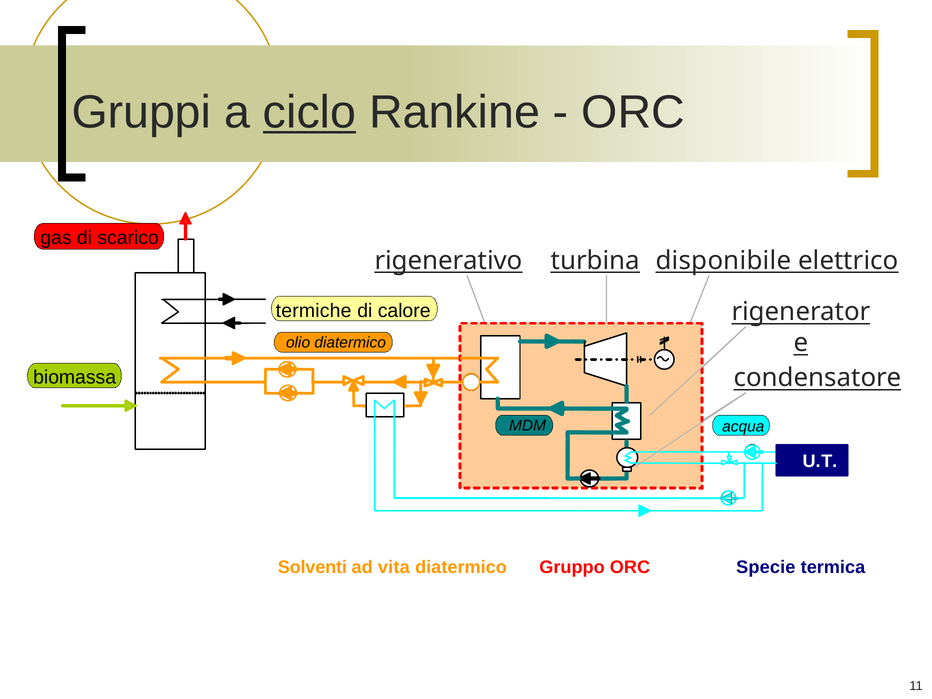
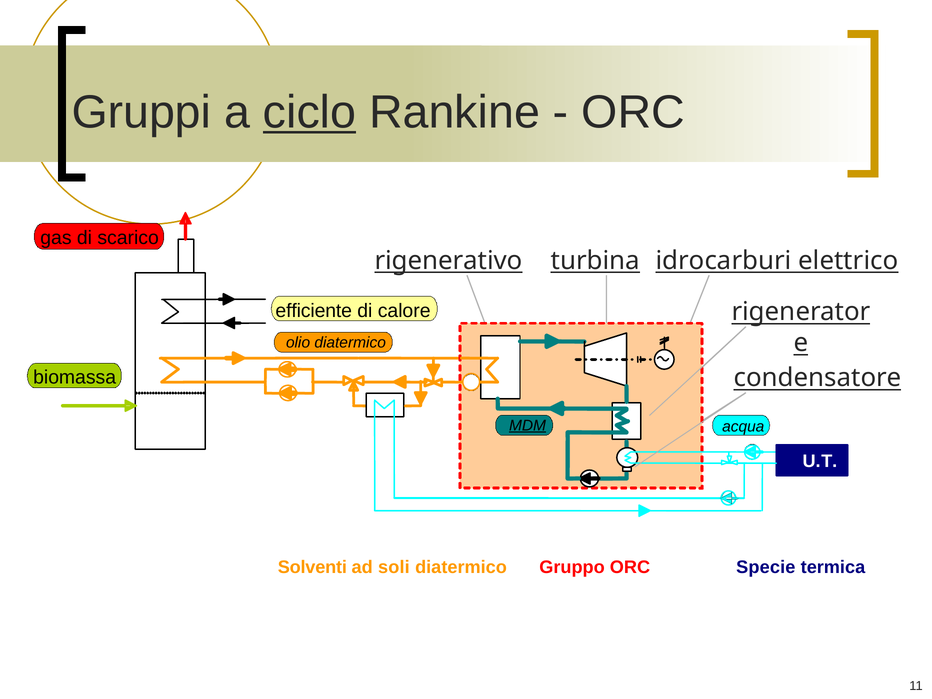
disponibile: disponibile -> idrocarburi (724, 261)
termiche: termiche -> efficiente (314, 311)
MDM underline: none -> present (528, 425)
vita: vita -> soli (394, 567)
